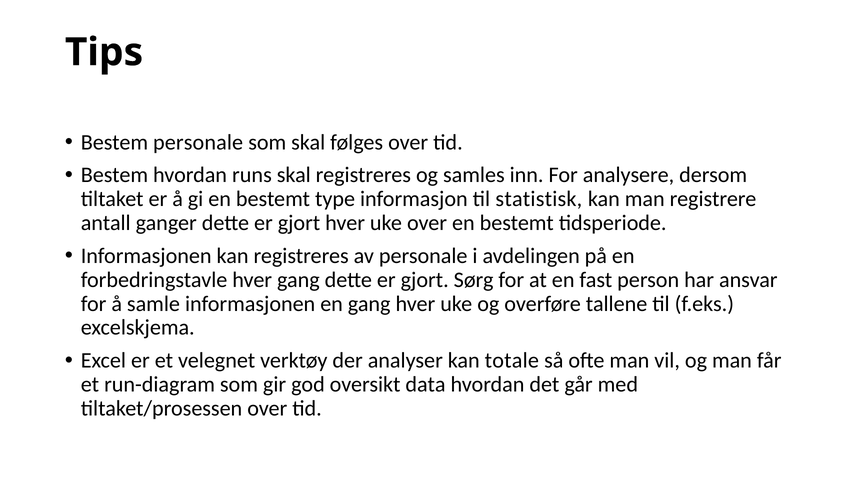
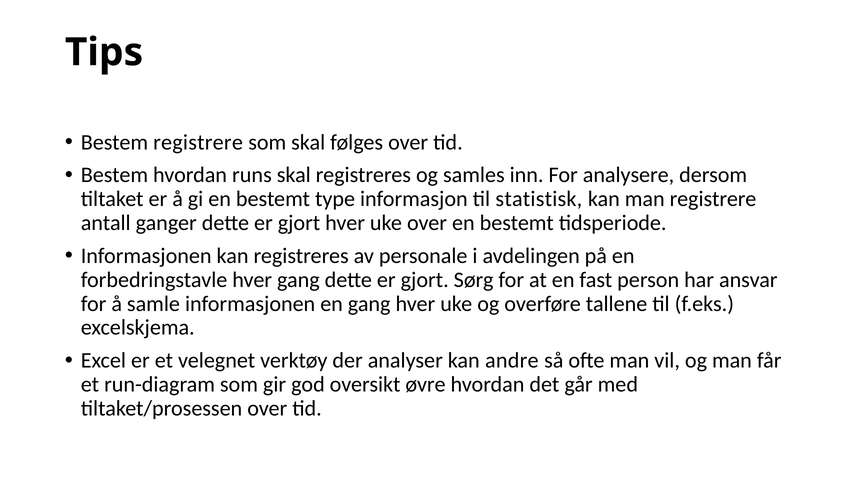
Bestem personale: personale -> registrere (198, 142)
totale: totale -> andre (512, 360)
data: data -> øvre (426, 384)
